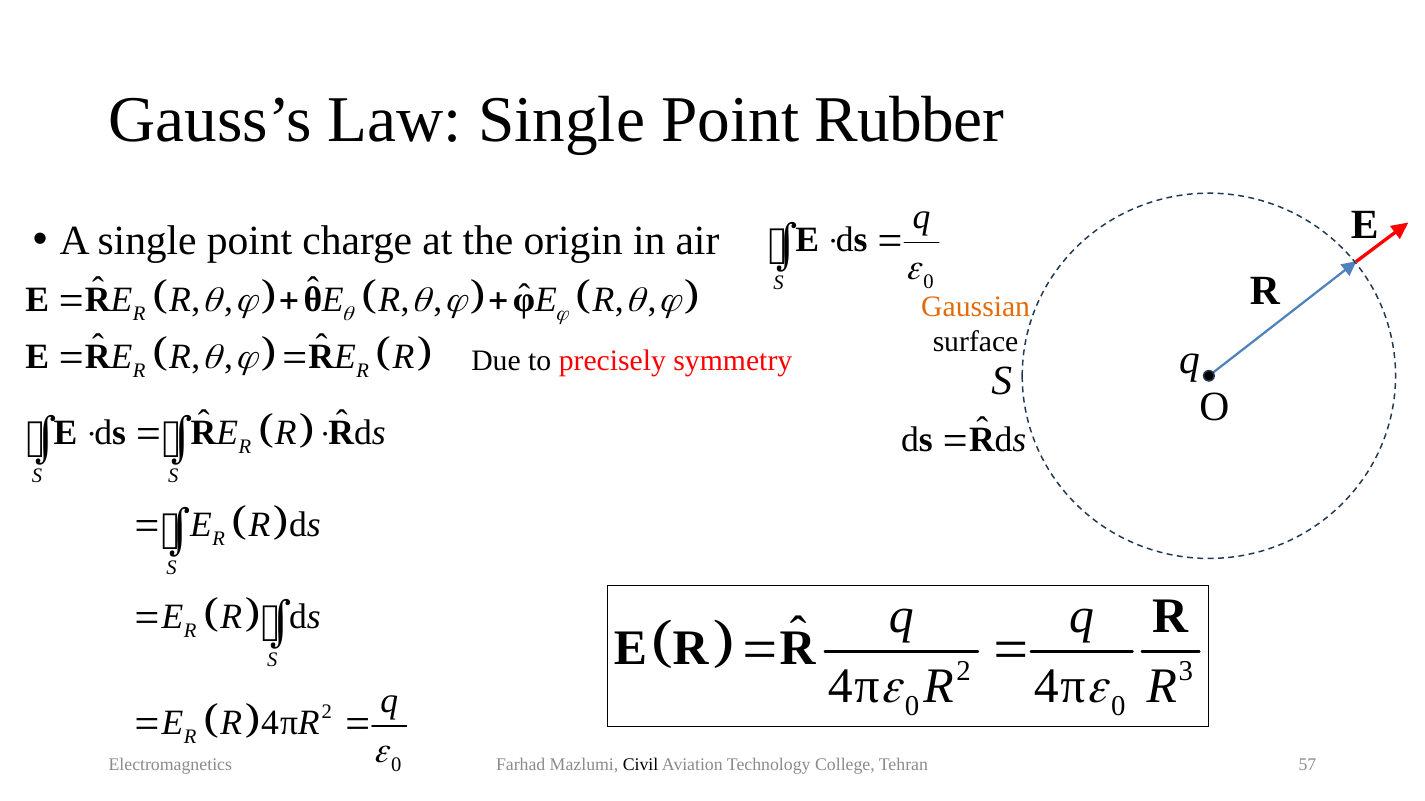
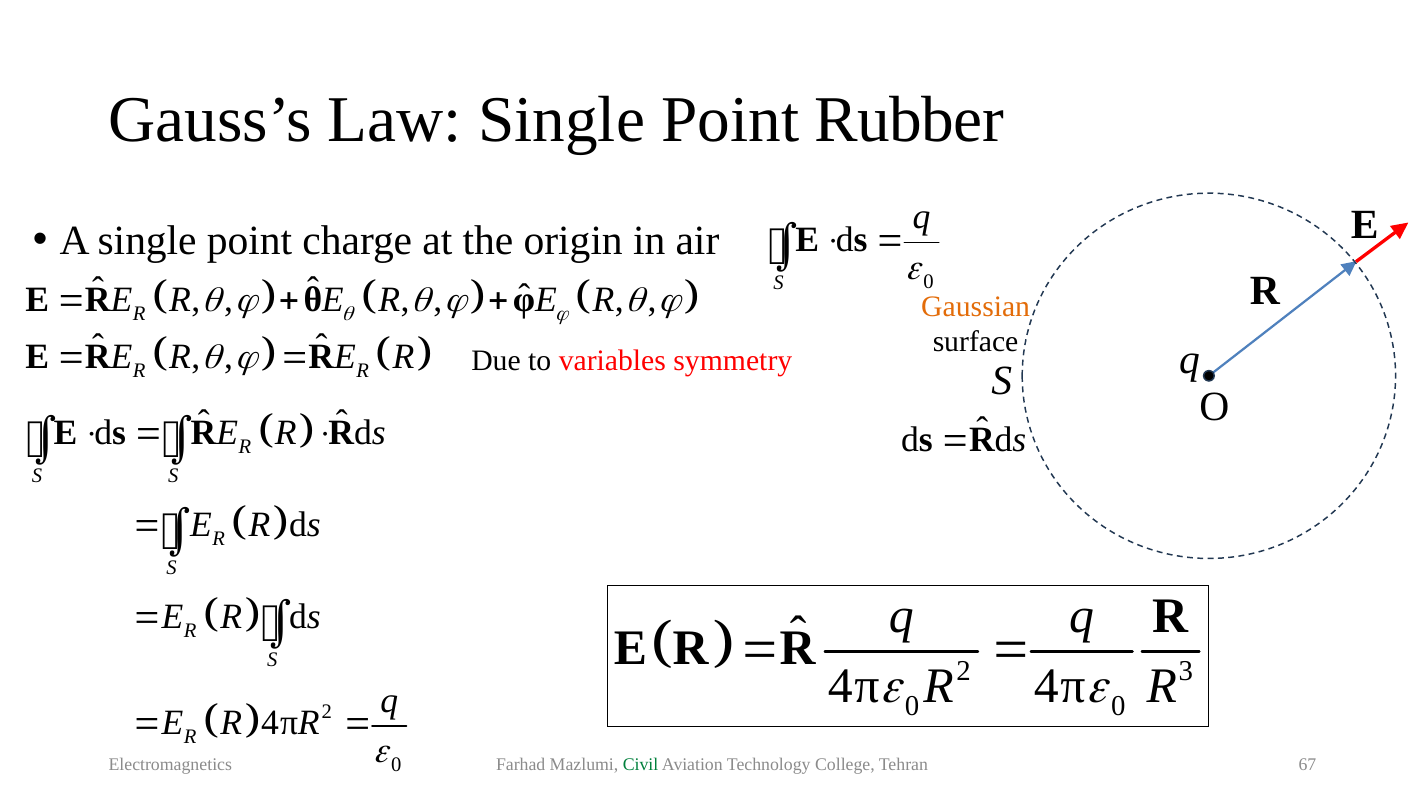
precisely: precisely -> variables (612, 361)
Civil colour: black -> green (641, 765)
57: 57 -> 67 (1307, 765)
